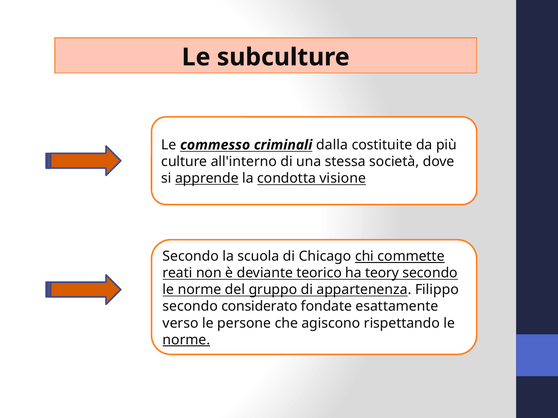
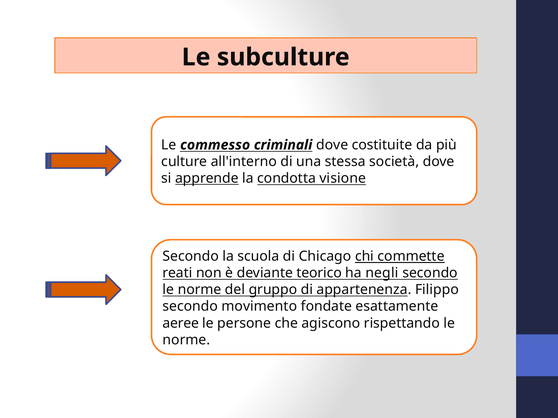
criminali dalla: dalla -> dove (332, 145)
teory: teory -> negli (382, 273)
considerato: considerato -> movimento (259, 307)
verso: verso -> aeree (181, 323)
norme underline: present -> none (186, 340)
